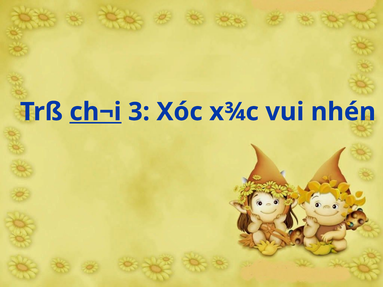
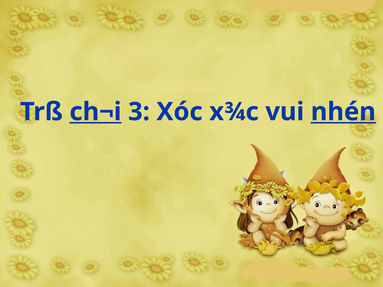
nhén underline: none -> present (343, 112)
